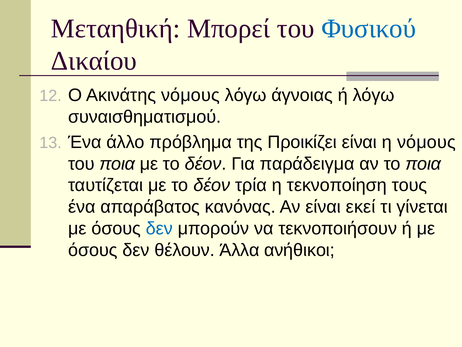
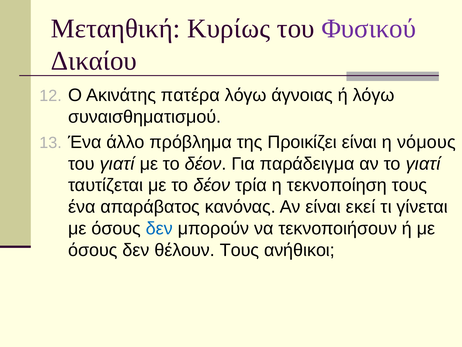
Μπορεί: Μπορεί -> Κυρίως (229, 29)
Φυσικού colour: blue -> purple (369, 29)
Ακινάτης νόμους: νόμους -> πατέρα (190, 95)
του ποια: ποια -> γιατί (117, 164)
το ποια: ποια -> γιατί (423, 164)
θέλουν Άλλα: Άλλα -> Τους (239, 250)
